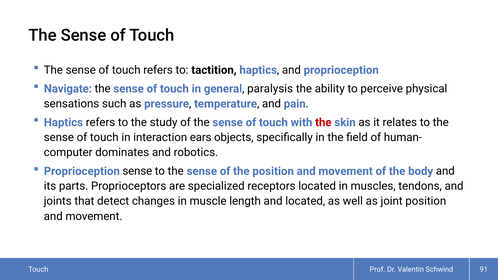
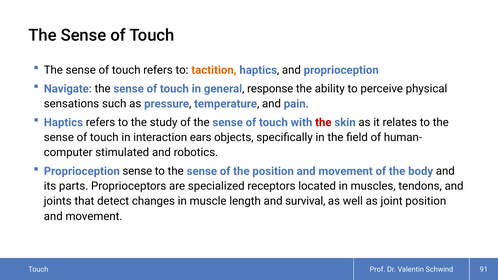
tactition colour: black -> orange (214, 70)
paralysis: paralysis -> response (270, 89)
dominates: dominates -> stimulated (122, 153)
and located: located -> survival (305, 201)
